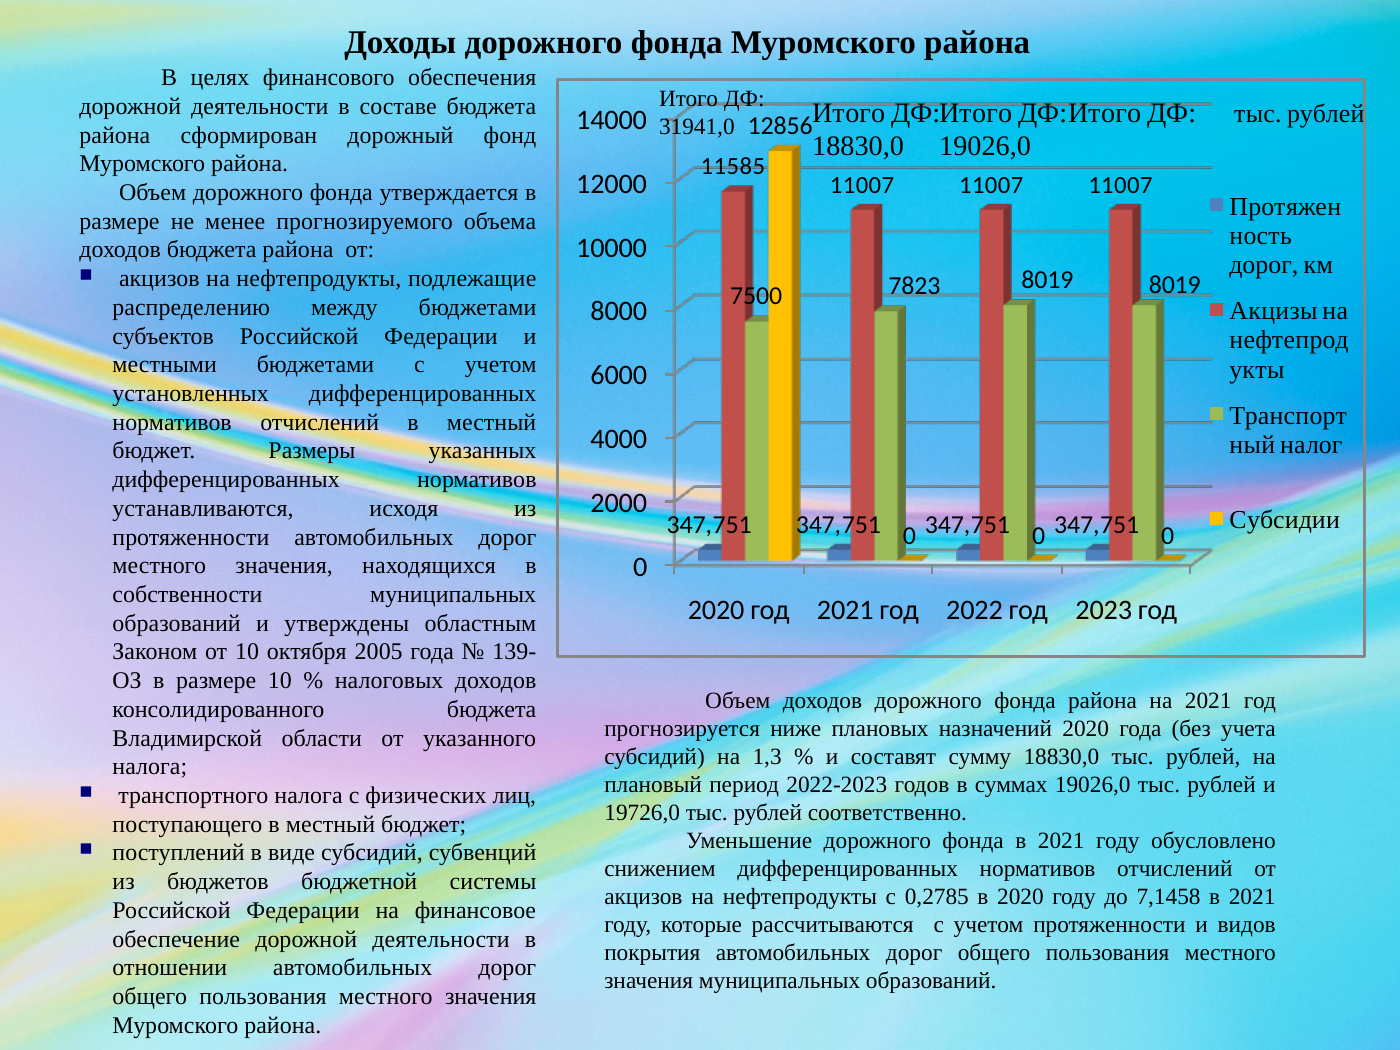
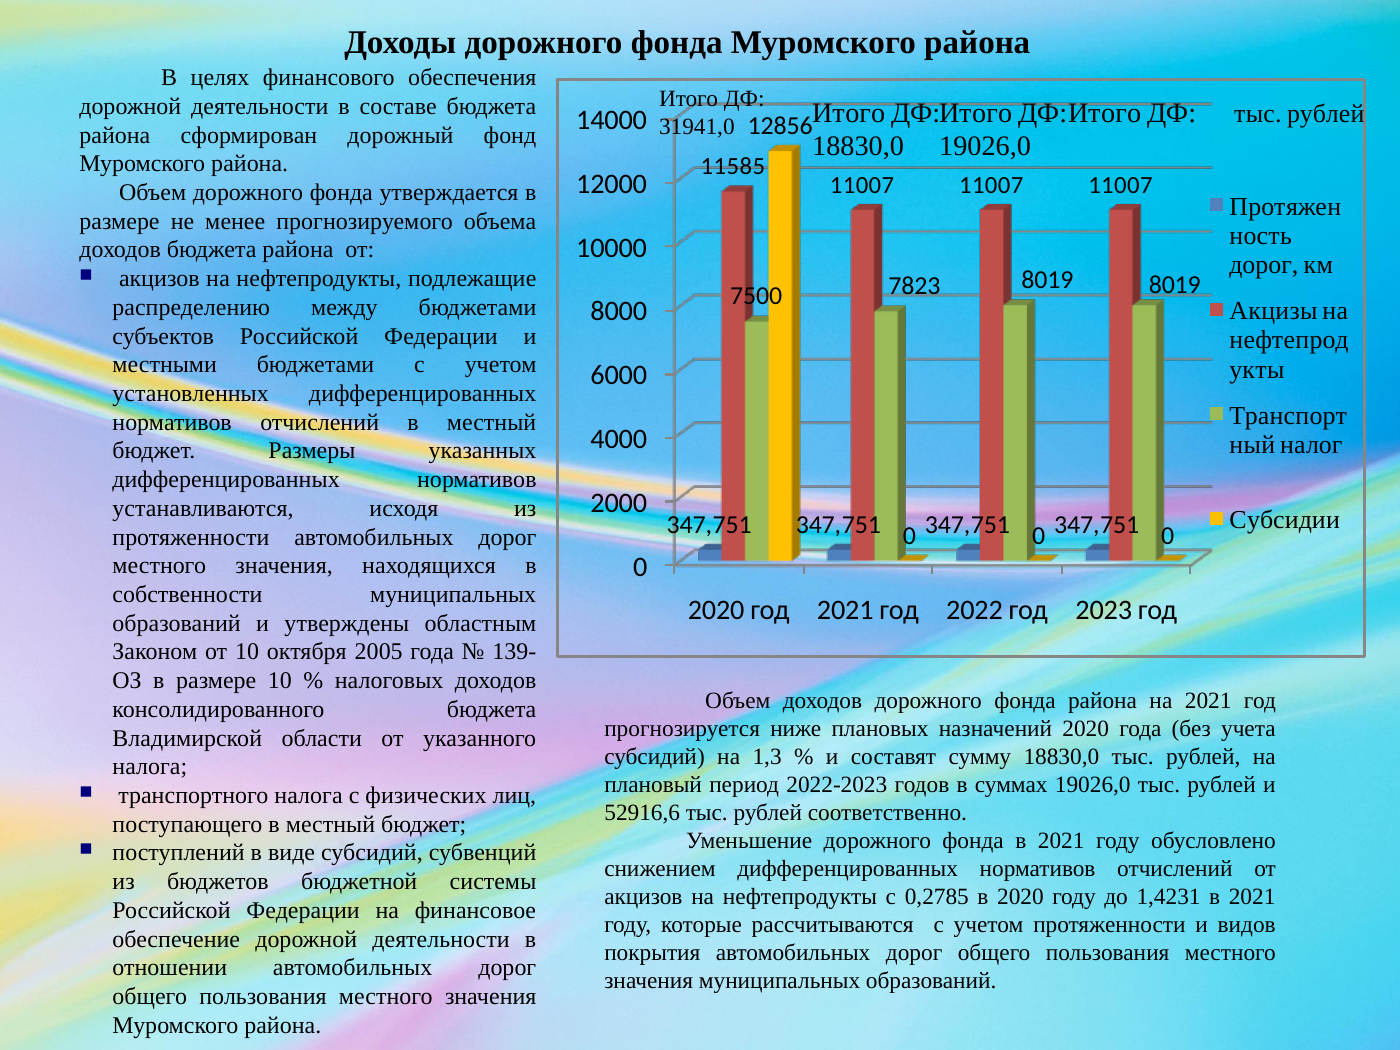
19726,0: 19726,0 -> 52916,6 (642, 813)
7,1458: 7,1458 -> 1,4231 (1169, 897)
